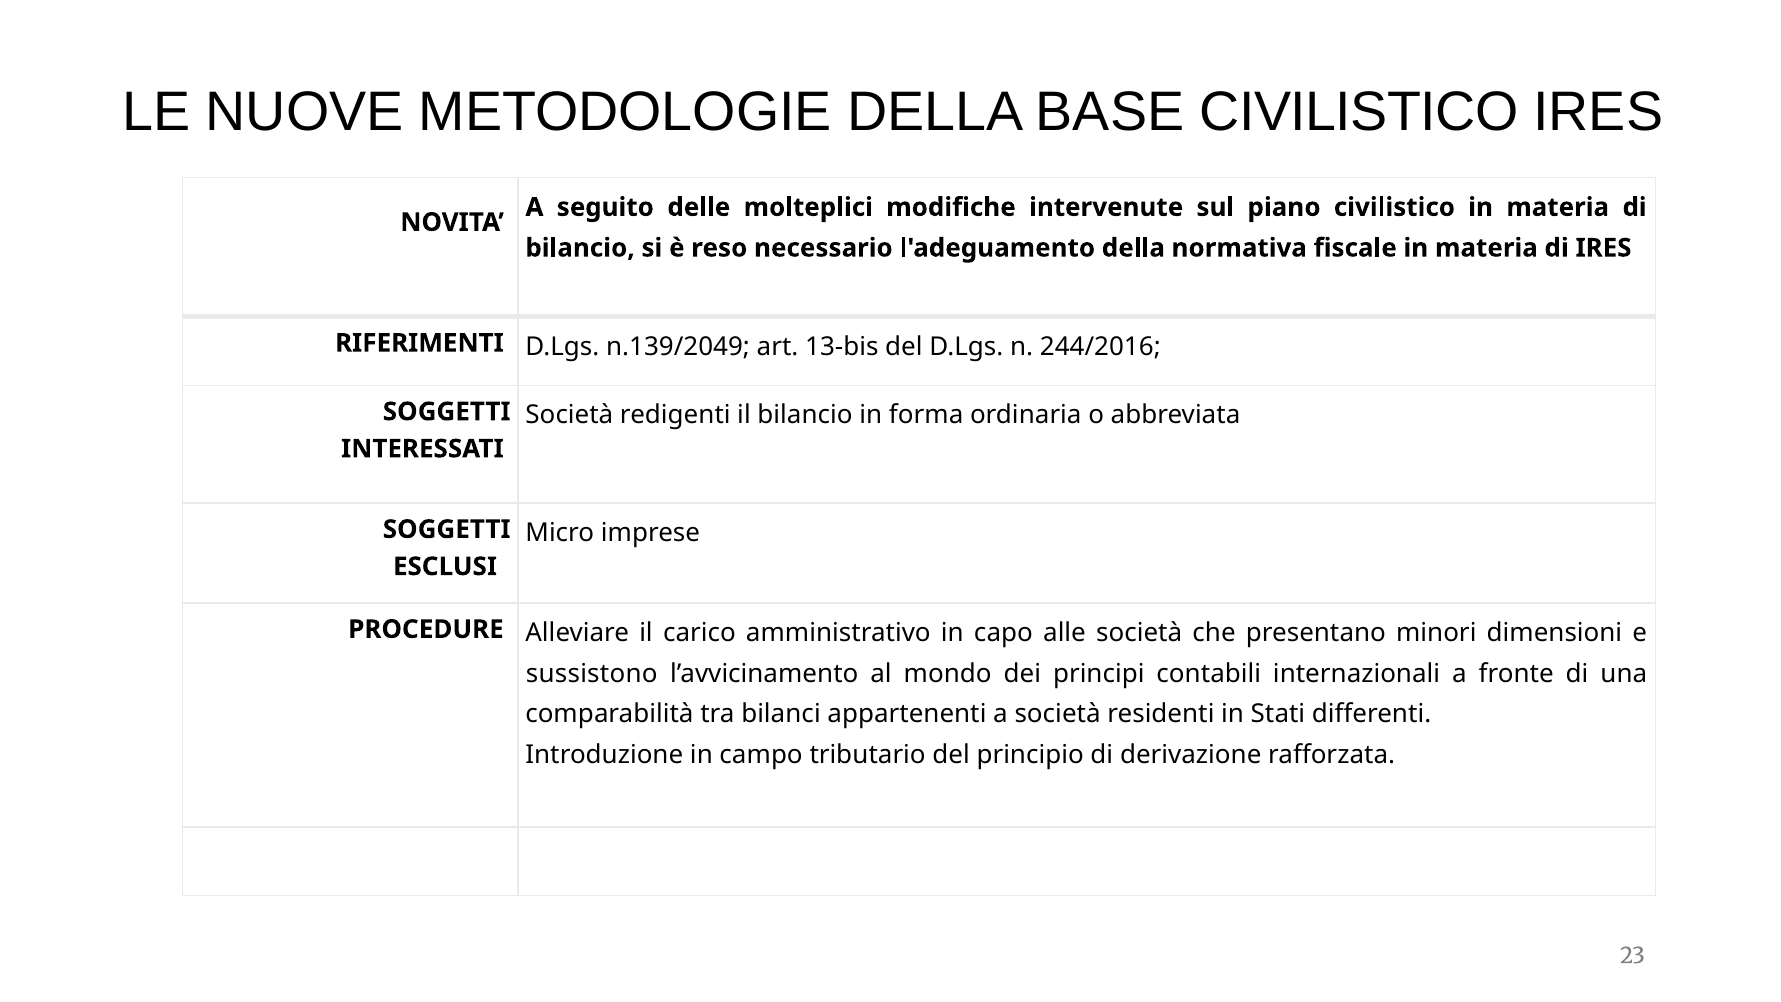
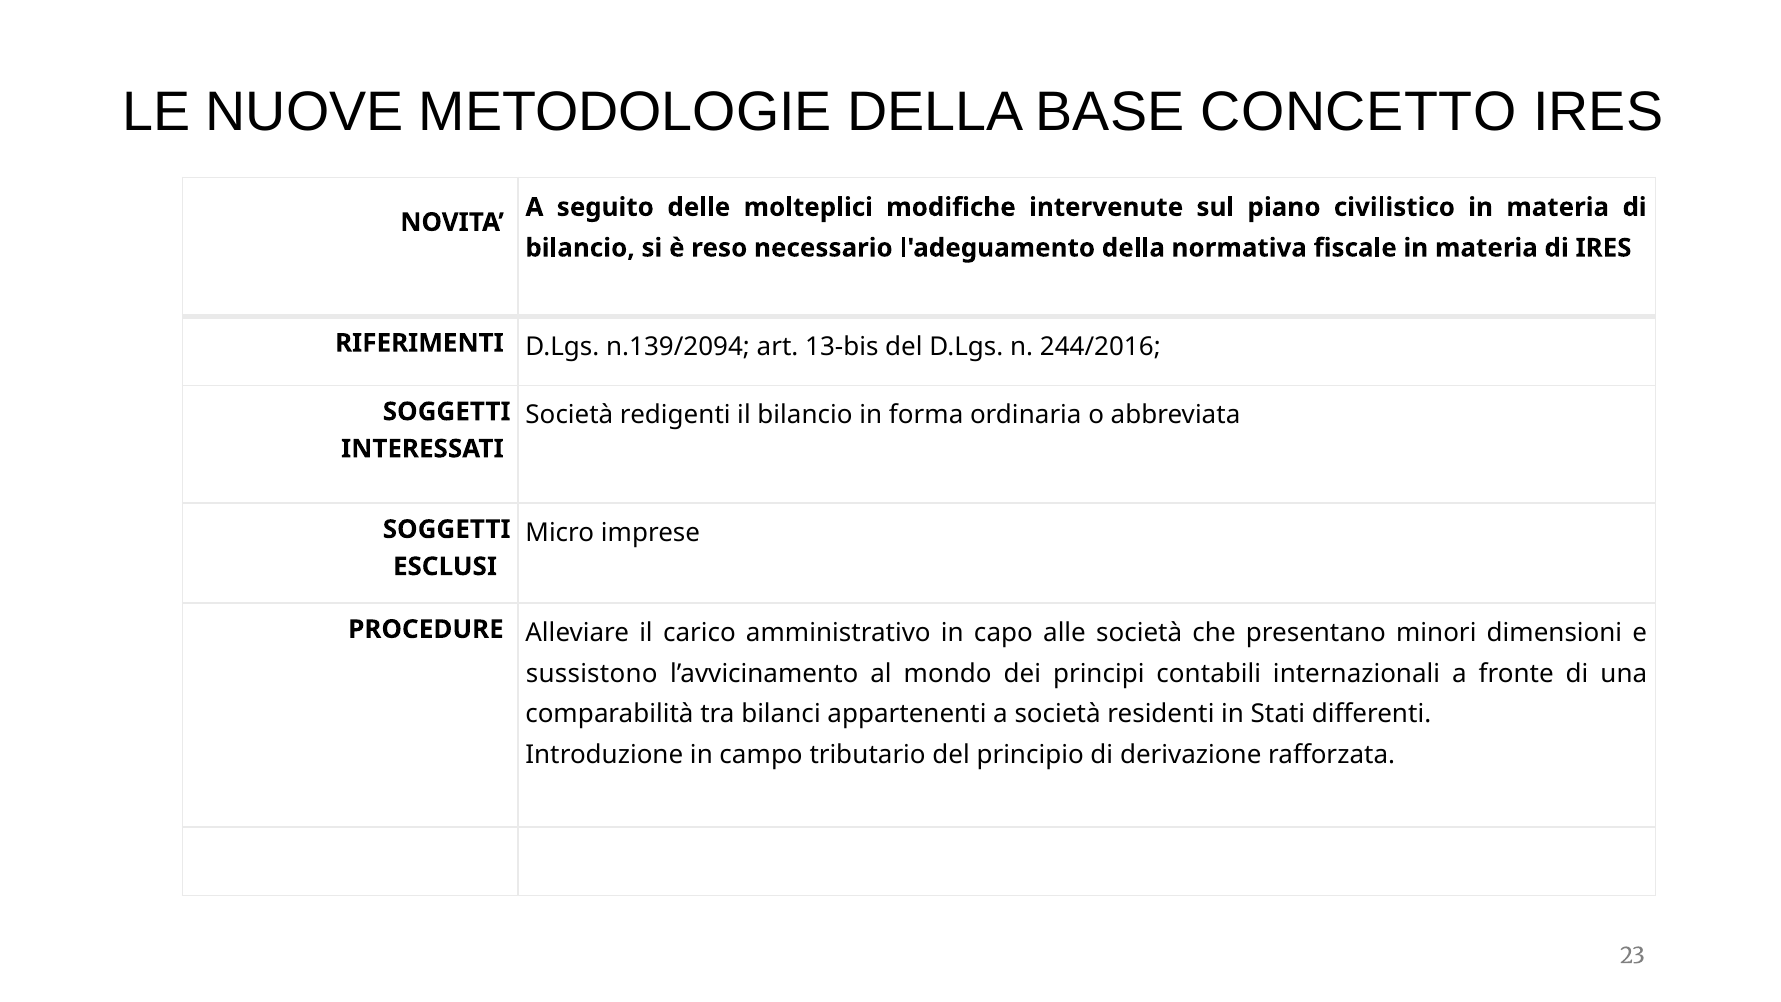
BASE CIVILISTICO: CIVILISTICO -> CONCETTO (1358, 113)
n.139/2049: n.139/2049 -> n.139/2094 (678, 347)
